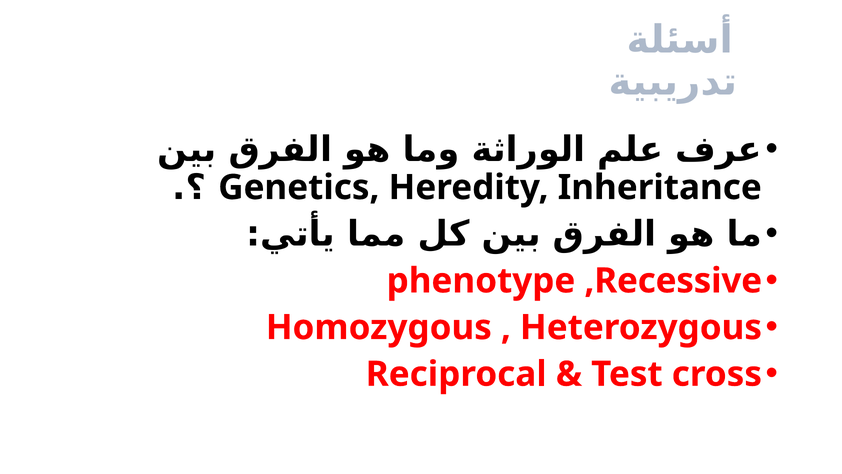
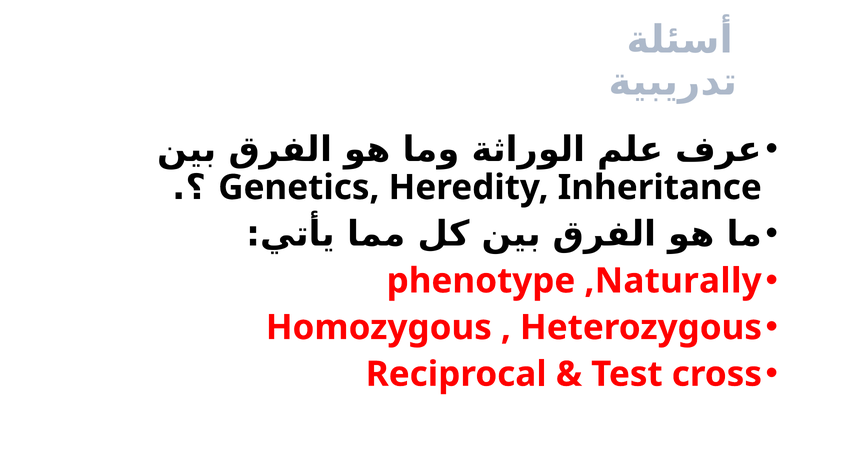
,Recessive: ,Recessive -> ,Naturally (673, 281)
